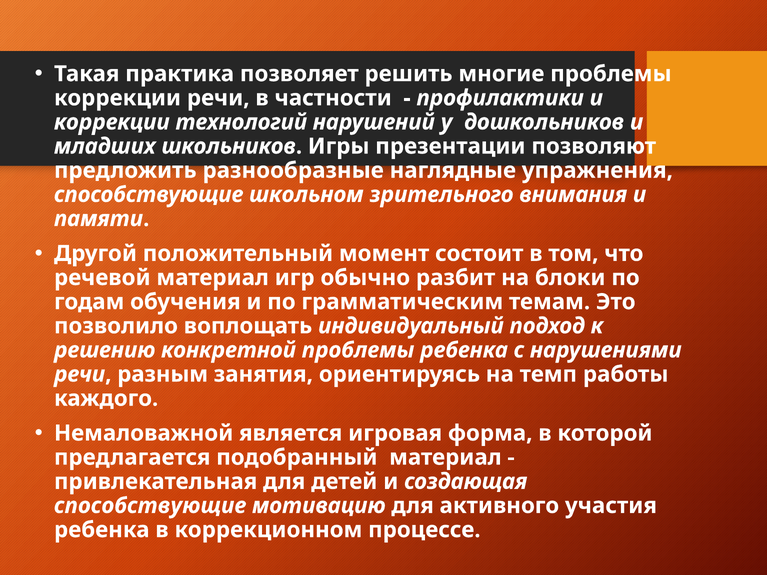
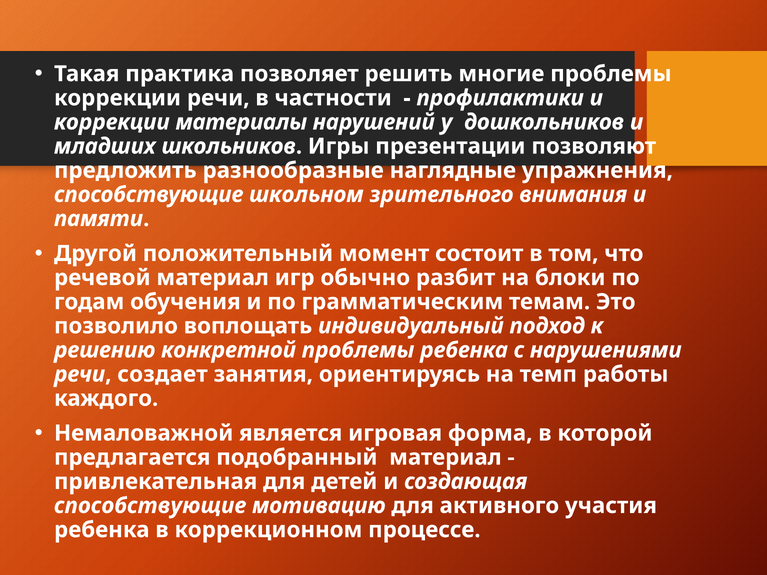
технологий: технологий -> материалы (241, 122)
разным: разным -> создает (162, 374)
